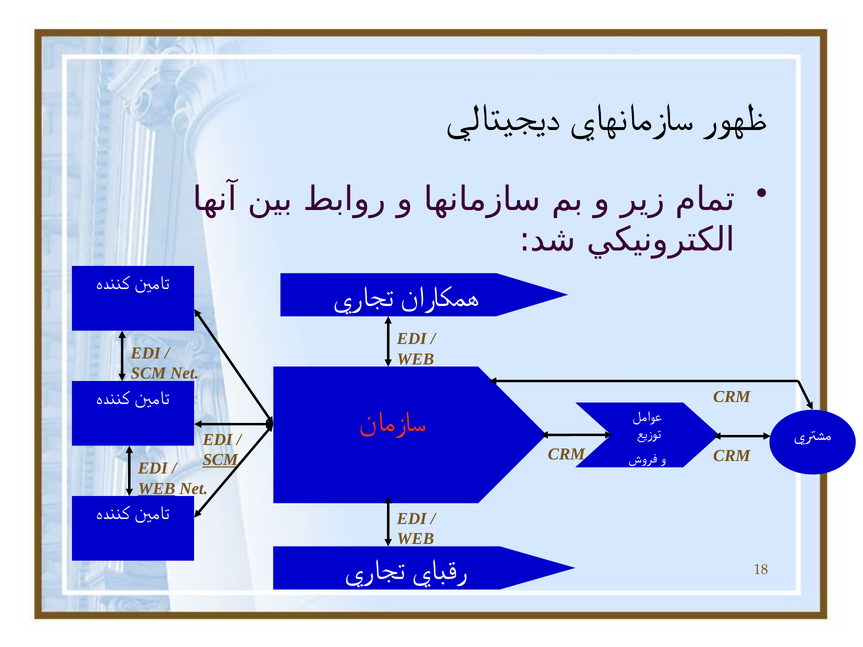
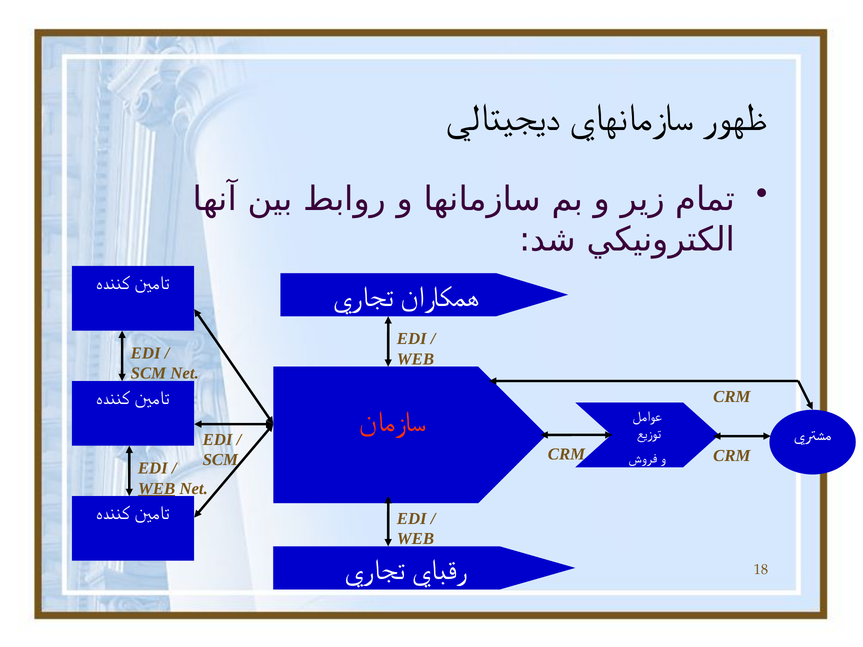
SCM underline: present -> none (220, 460)
